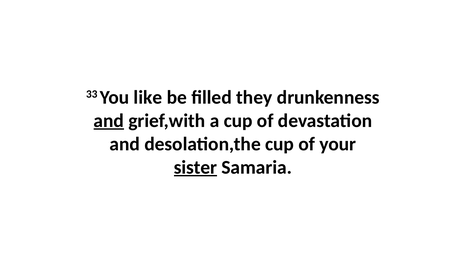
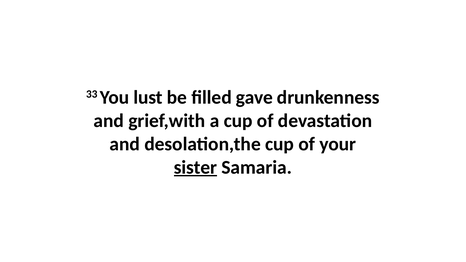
like: like -> lust (148, 97)
they: they -> gave (254, 97)
and underline: present -> none (109, 121)
